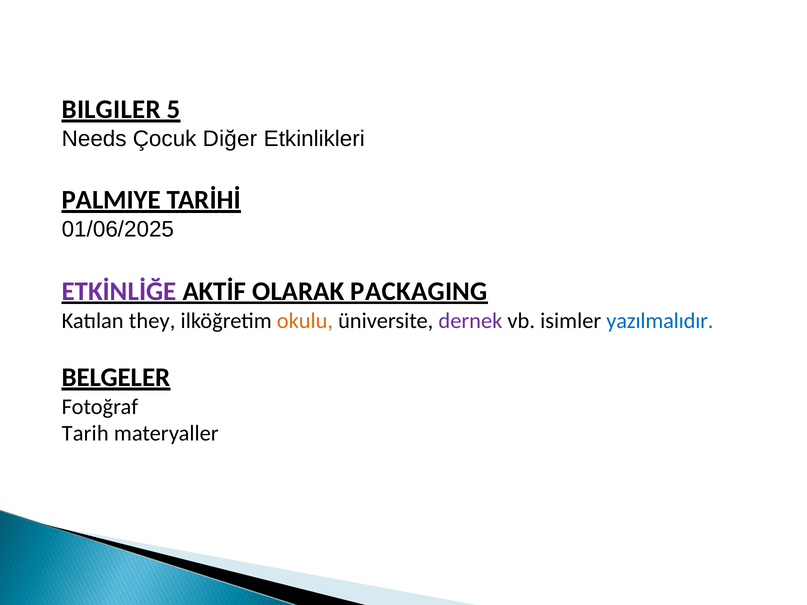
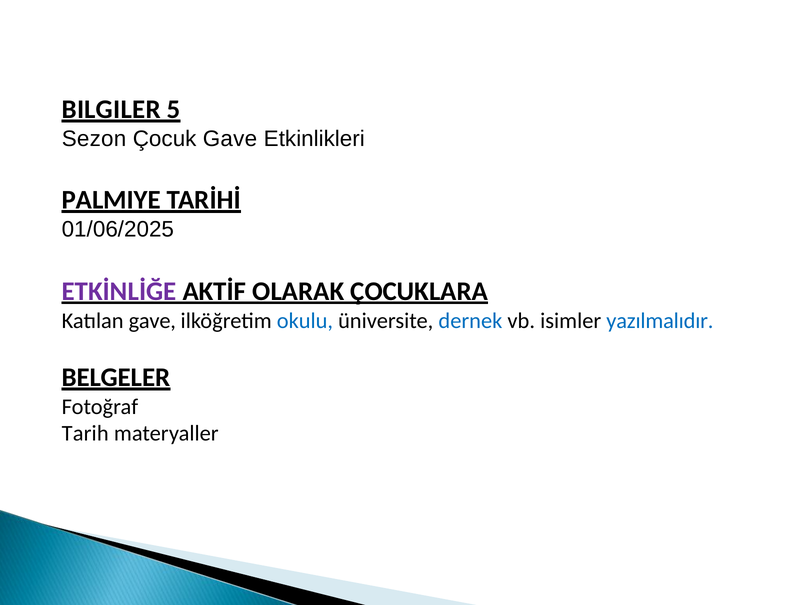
Needs: Needs -> Sezon (94, 139)
Çocuk Diğer: Diğer -> Gave (230, 139)
PACKAGING: PACKAGING -> ÇOCUKLARA (419, 291)
Katılan they: they -> gave (152, 321)
okulu colour: orange -> blue (305, 321)
dernek colour: purple -> blue (470, 321)
